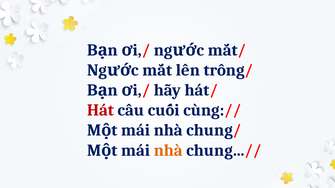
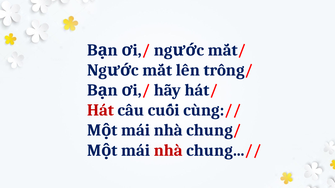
nhà colour: orange -> red (168, 151)
